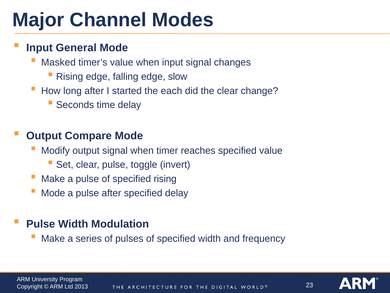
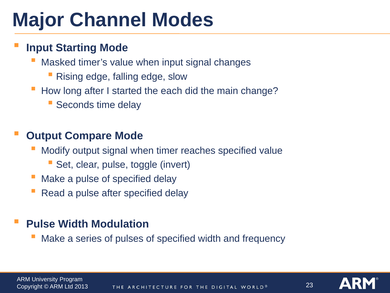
General: General -> Starting (76, 48)
the clear: clear -> main (228, 91)
of specified rising: rising -> delay (165, 179)
Mode: Mode -> Read (53, 193)
